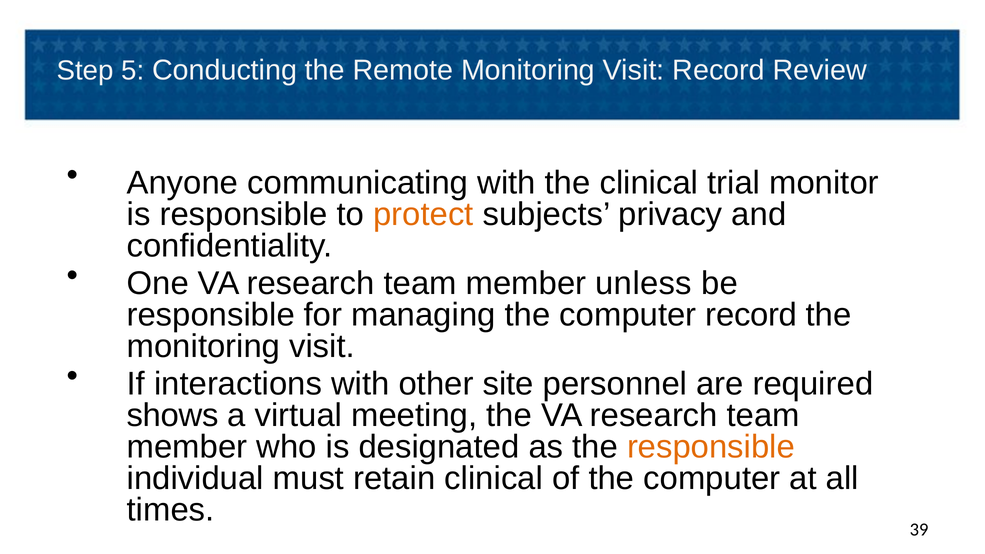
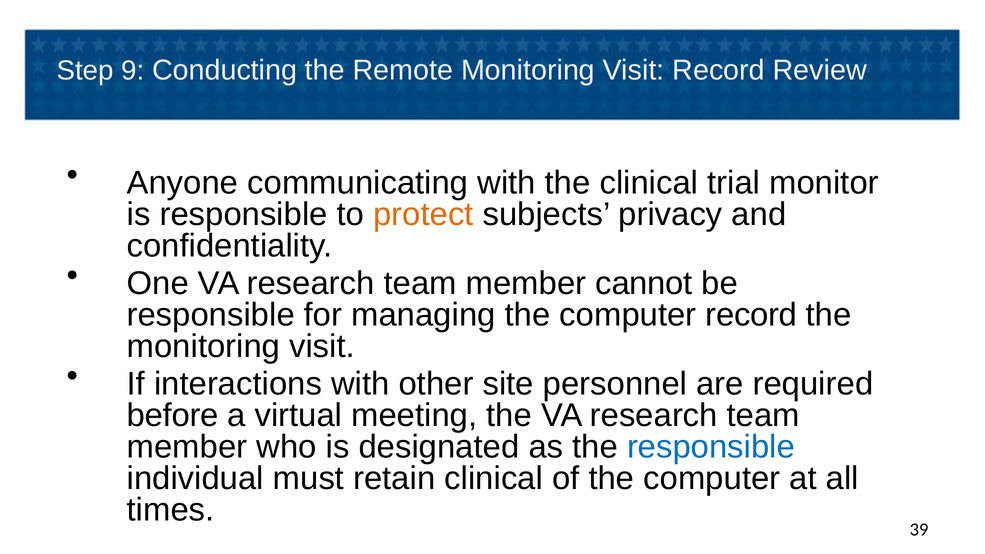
5: 5 -> 9 (133, 71)
unless: unless -> cannot (644, 284)
shows: shows -> before (173, 416)
responsible colour: orange -> blue (711, 447)
